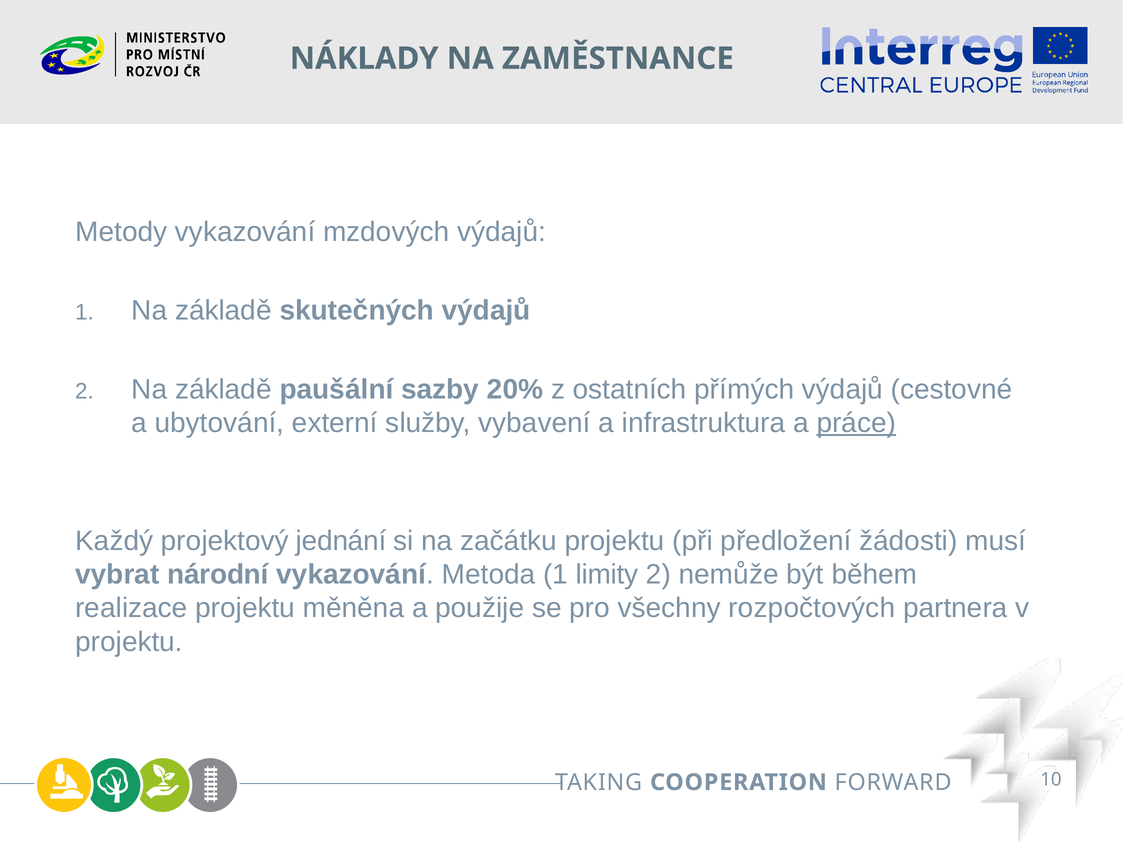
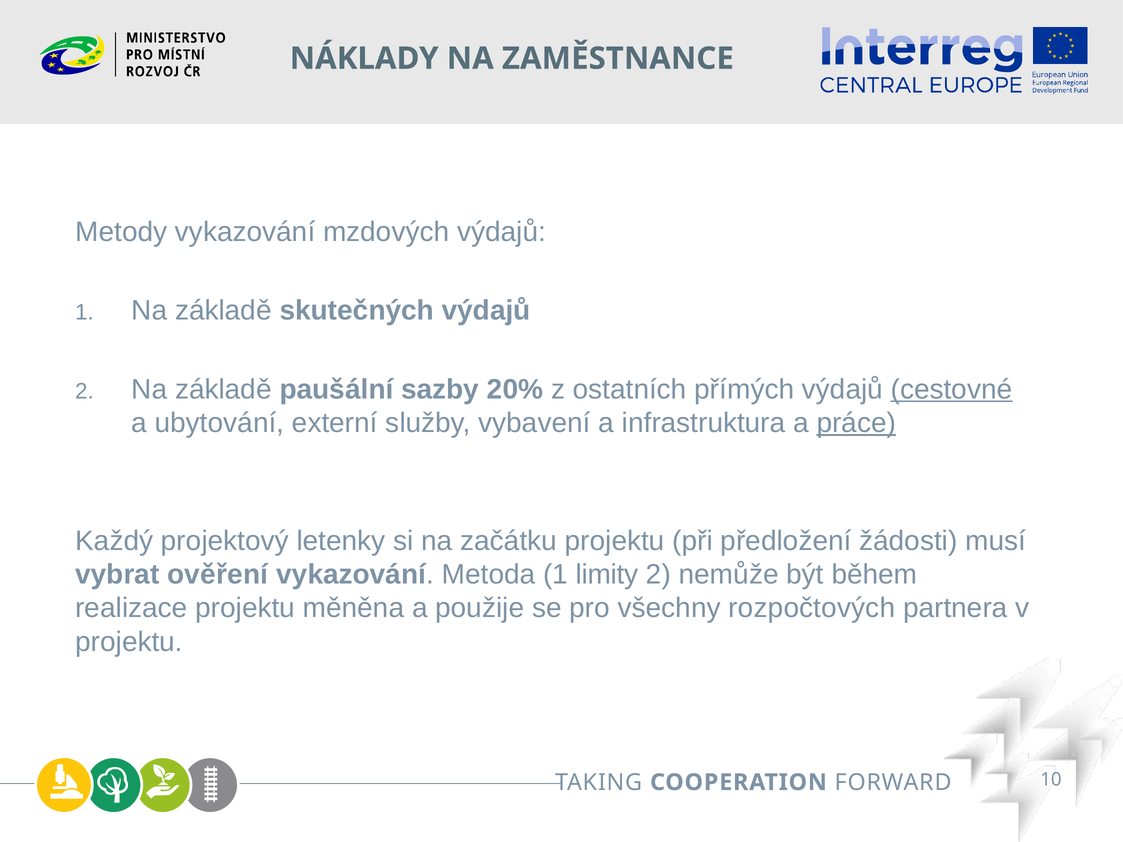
cestovné underline: none -> present (952, 389)
jednání: jednání -> letenky (341, 541)
národní: národní -> ověření (218, 575)
